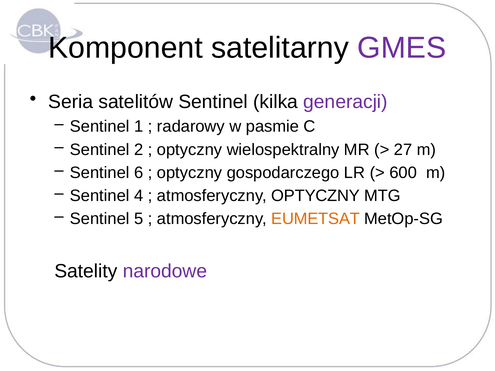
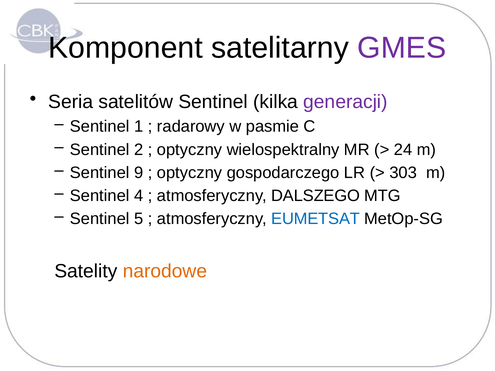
27: 27 -> 24 (403, 150)
6: 6 -> 9 (139, 173)
600: 600 -> 303 (403, 173)
atmosferyczny OPTYCZNY: OPTYCZNY -> DALSZEGO (316, 196)
EUMETSAT colour: orange -> blue (316, 219)
narodowe colour: purple -> orange (165, 271)
